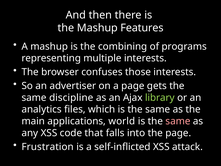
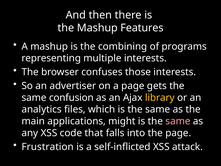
discipline: discipline -> confusion (71, 97)
library colour: light green -> yellow (160, 97)
world: world -> might (122, 121)
